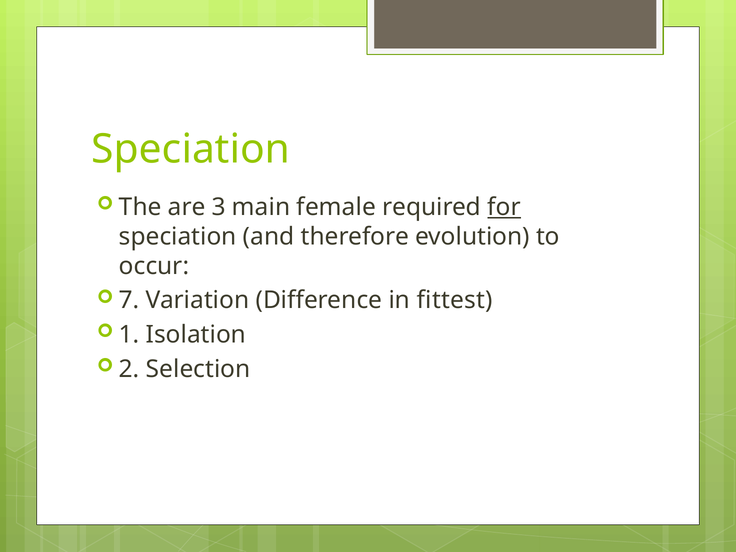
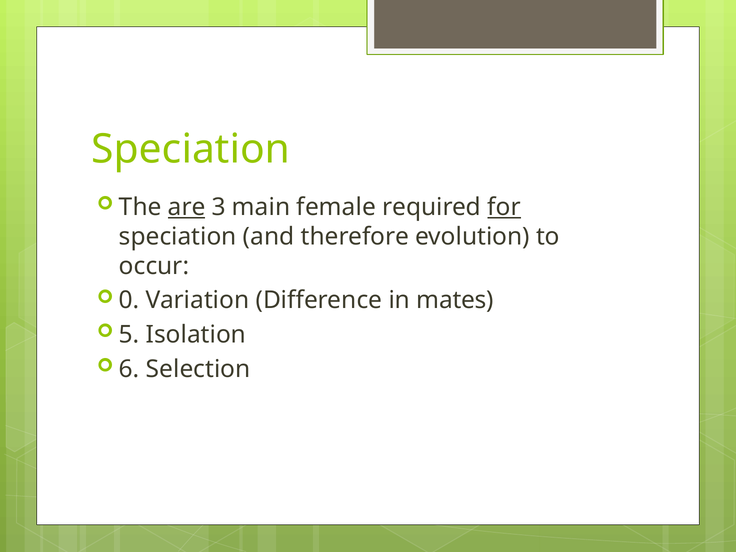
are underline: none -> present (187, 207)
7: 7 -> 0 (129, 300)
fittest: fittest -> mates (455, 300)
1: 1 -> 5 (129, 335)
2: 2 -> 6 (129, 369)
